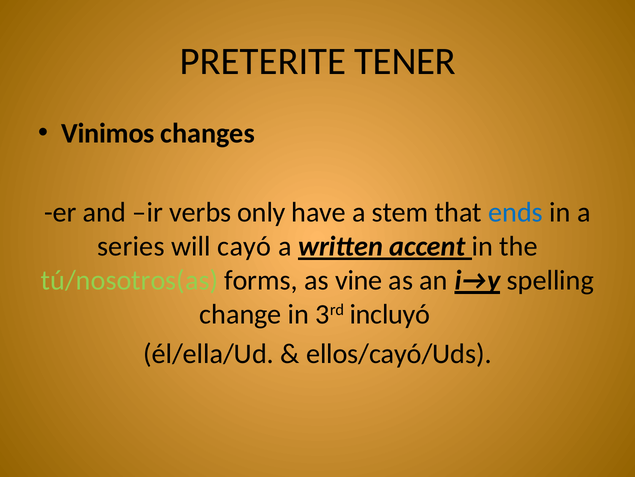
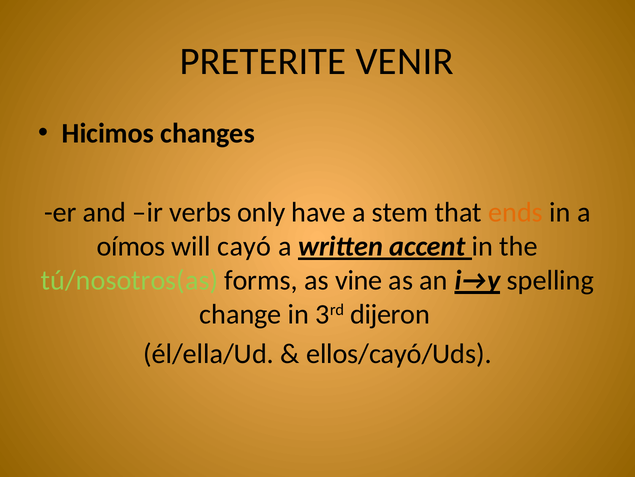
TENER: TENER -> VENIR (405, 61)
Vinimos: Vinimos -> Hicimos (108, 133)
ends colour: blue -> orange (516, 212)
series: series -> oímos (131, 246)
incluyó: incluyó -> dijeron (390, 314)
